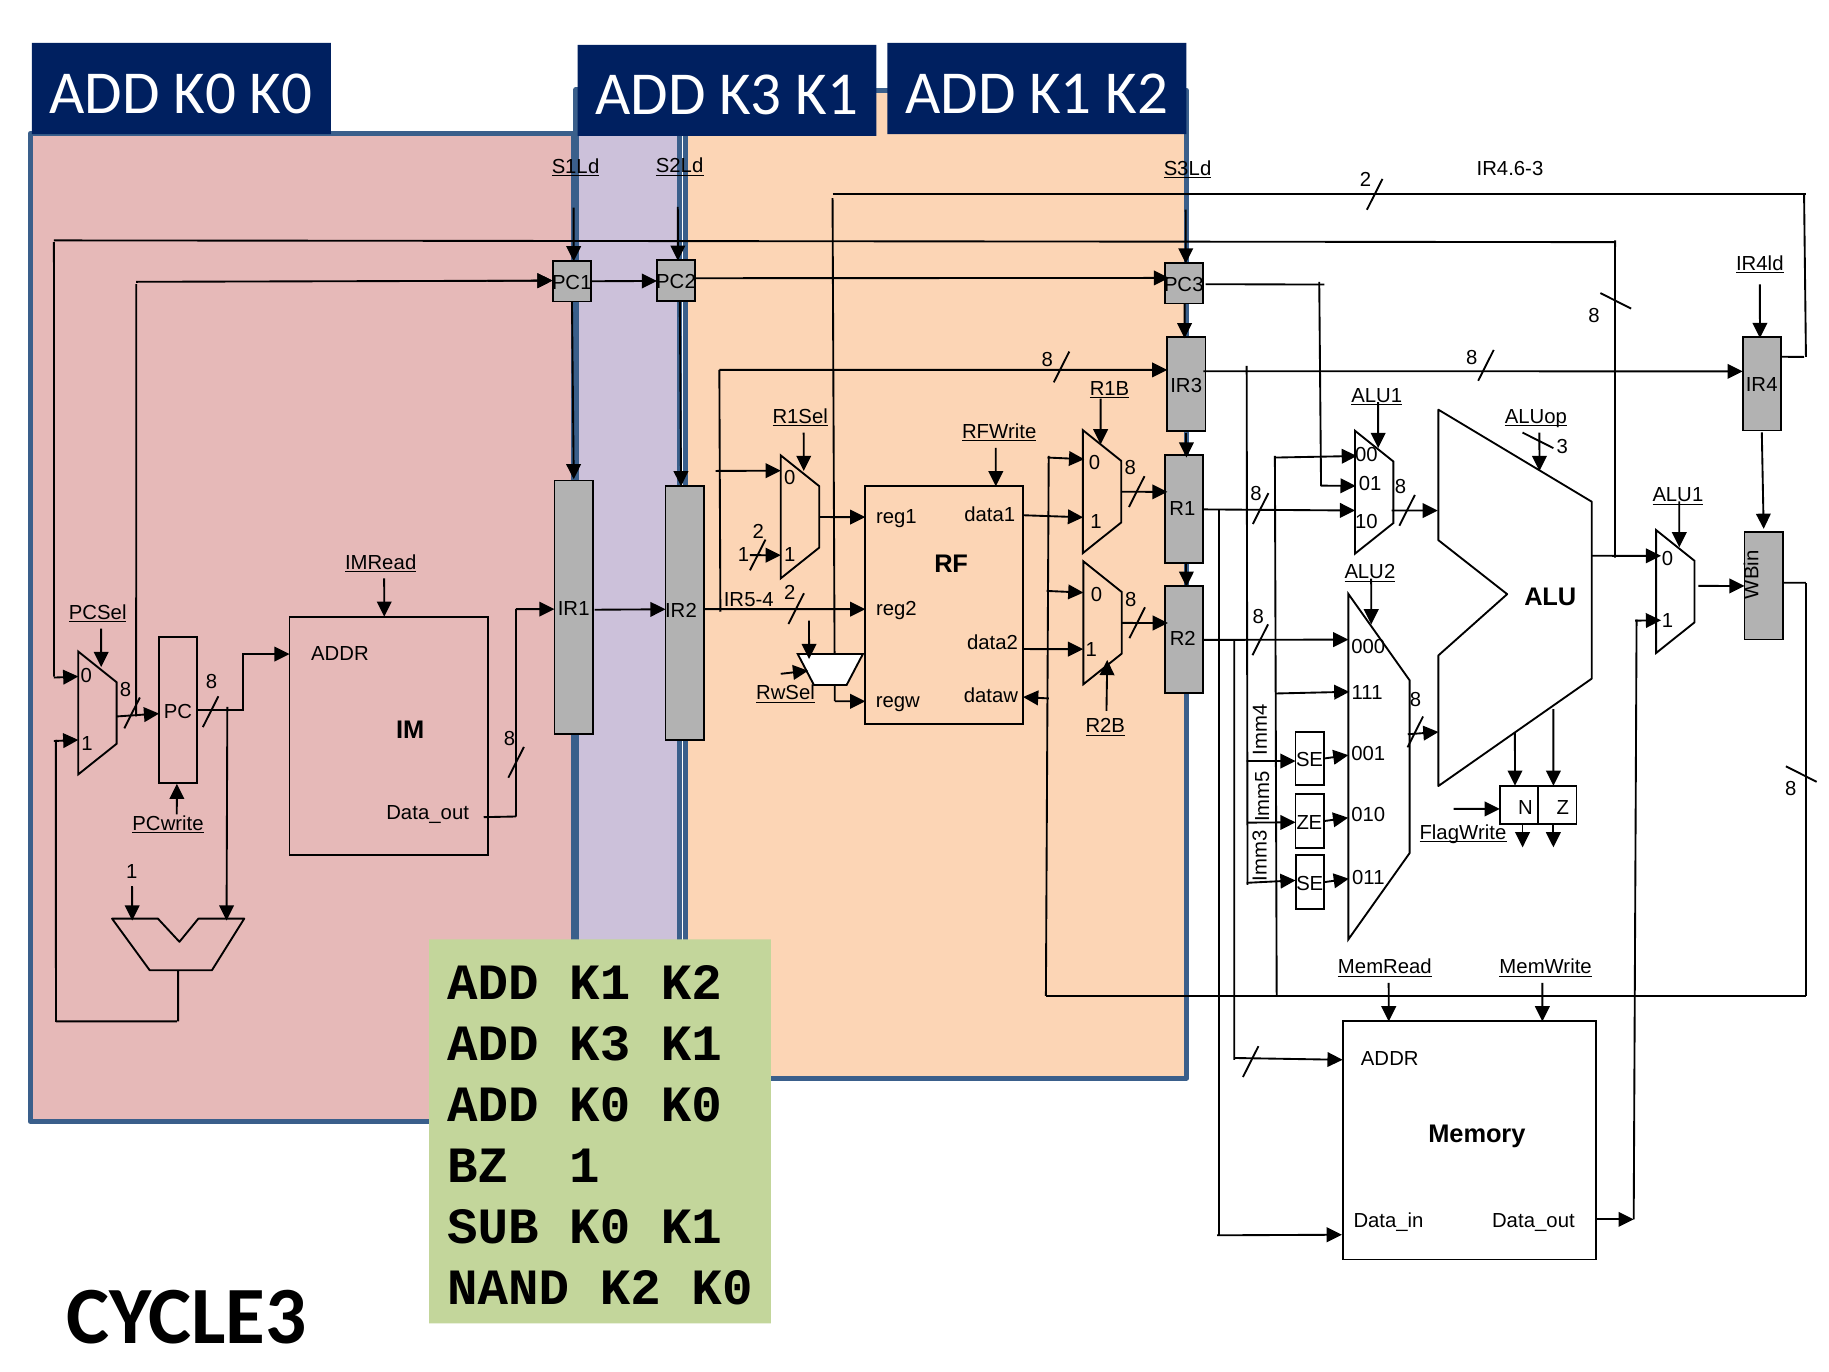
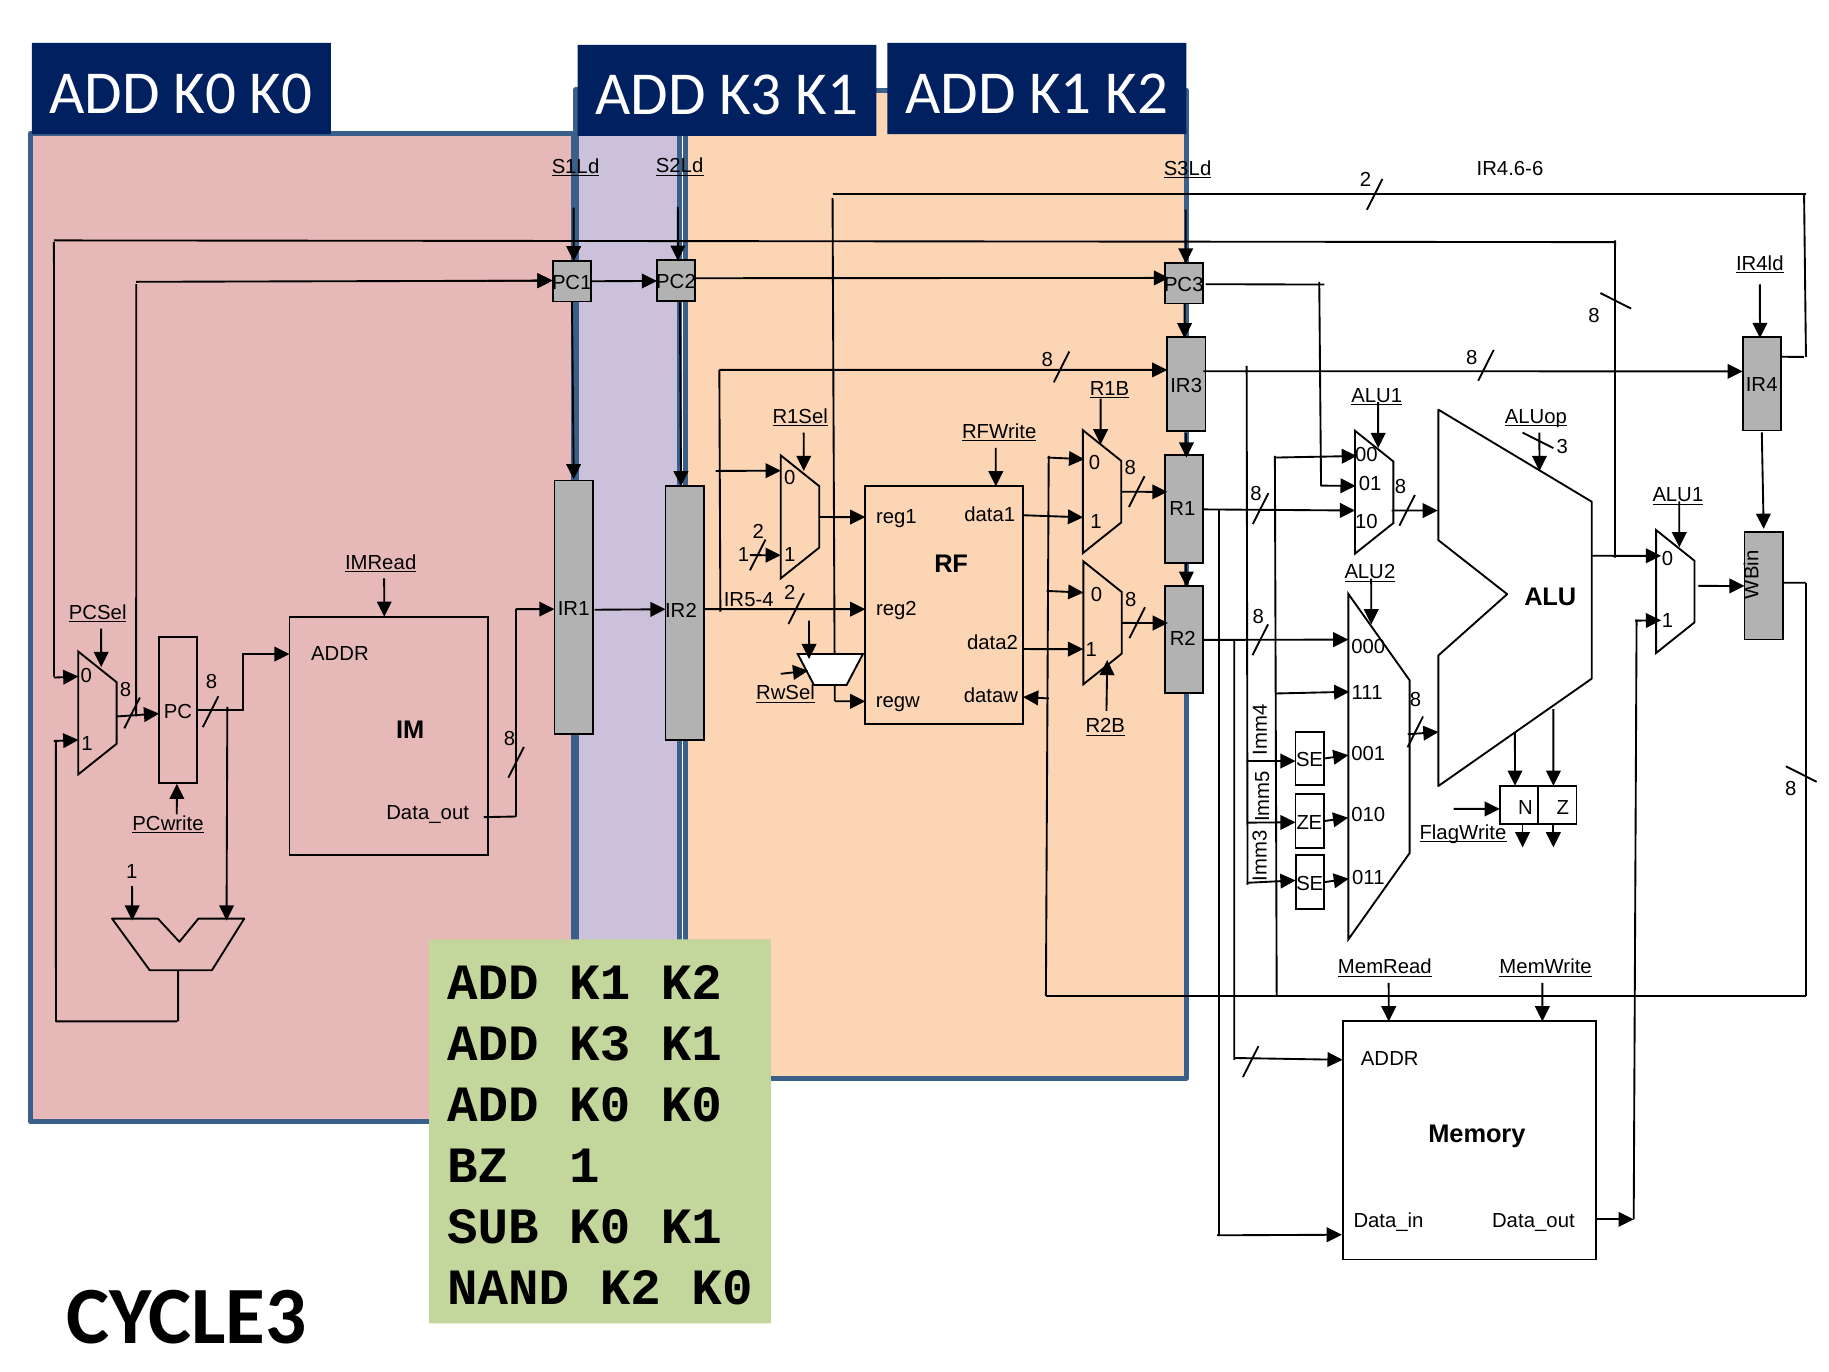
IR4.6-3: IR4.6-3 -> IR4.6-6 (1510, 169)
